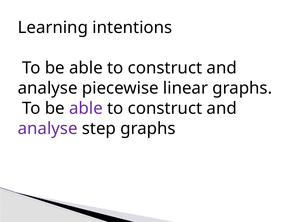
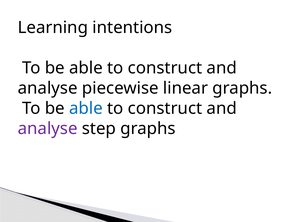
able colour: purple -> blue (86, 108)
